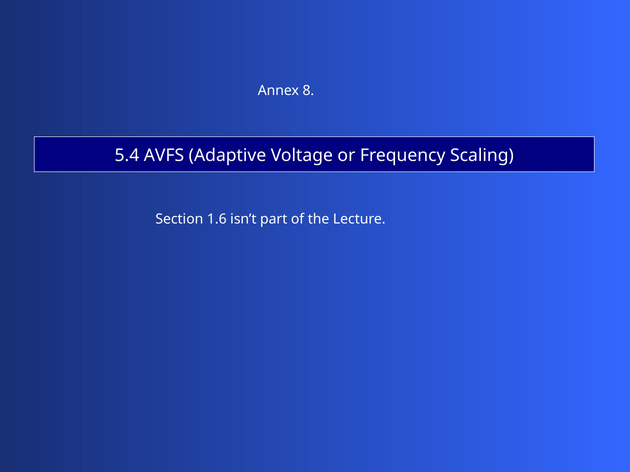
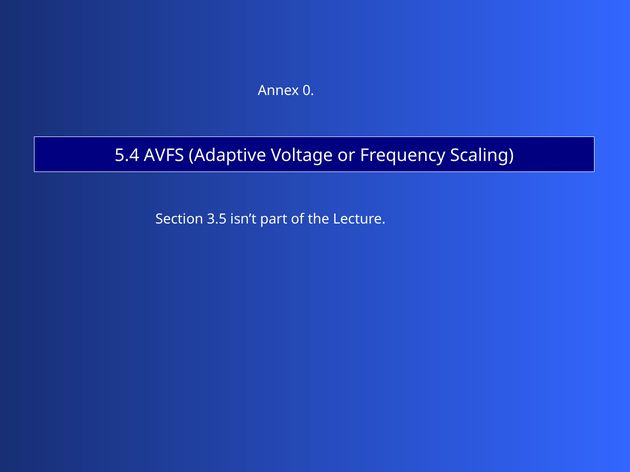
8: 8 -> 0 (308, 91)
1.6: 1.6 -> 3.5 (217, 219)
